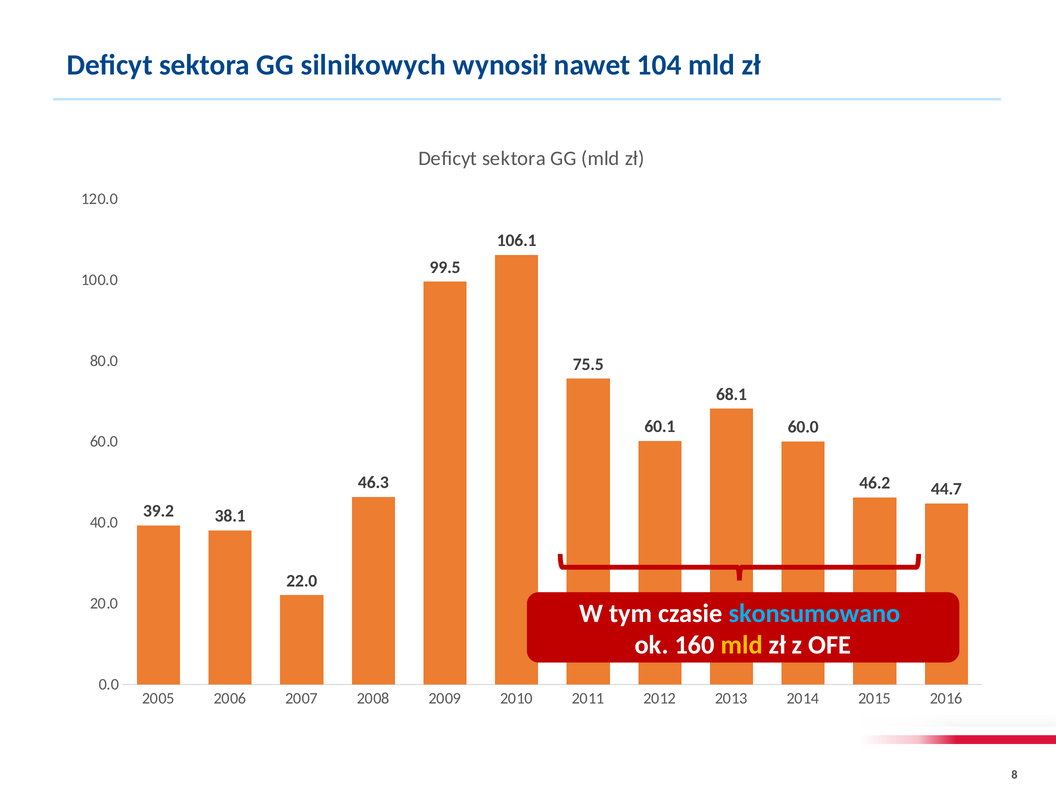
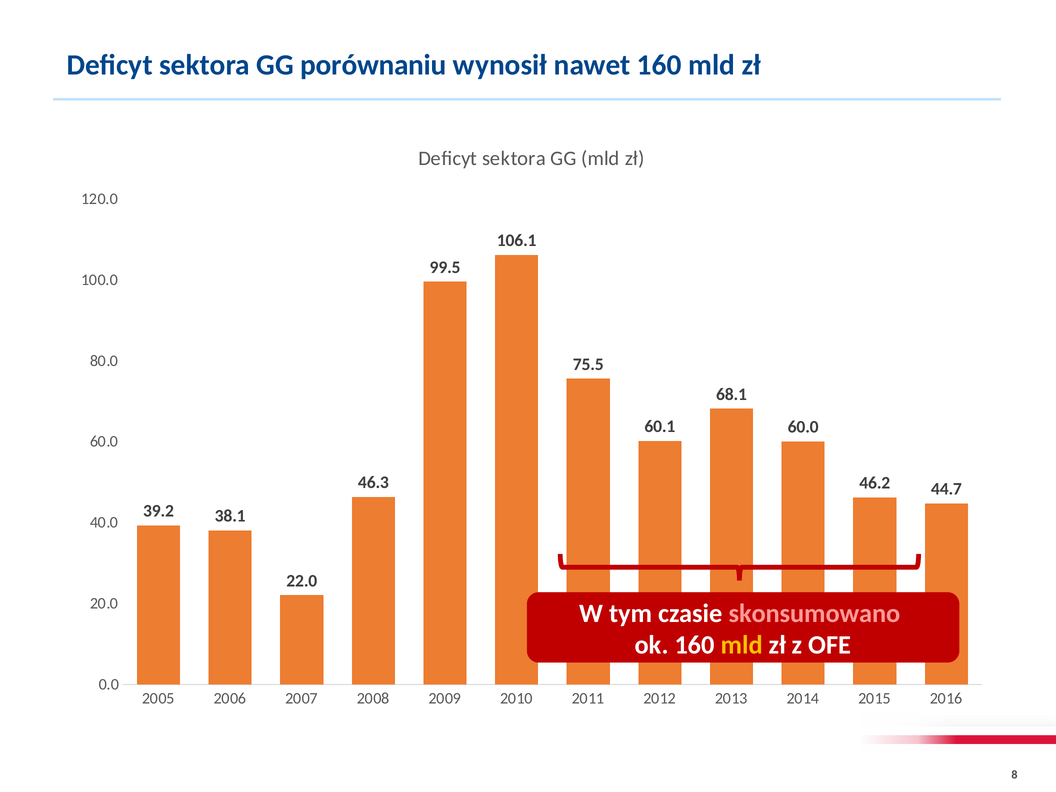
silnikowych: silnikowych -> porównaniu (374, 65)
nawet 104: 104 -> 160 (659, 65)
skonsumowano colour: light blue -> pink (814, 613)
